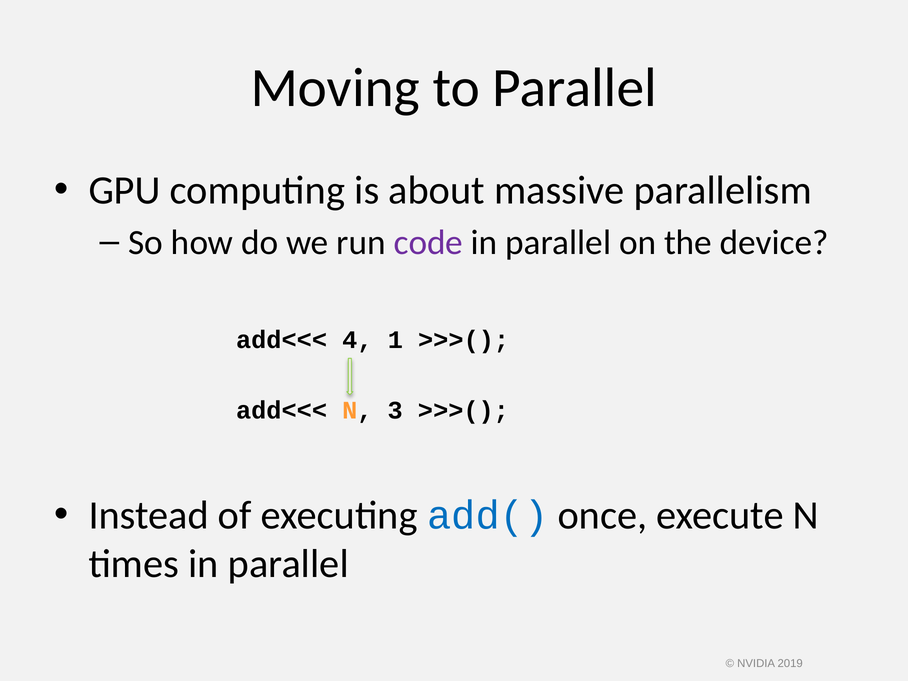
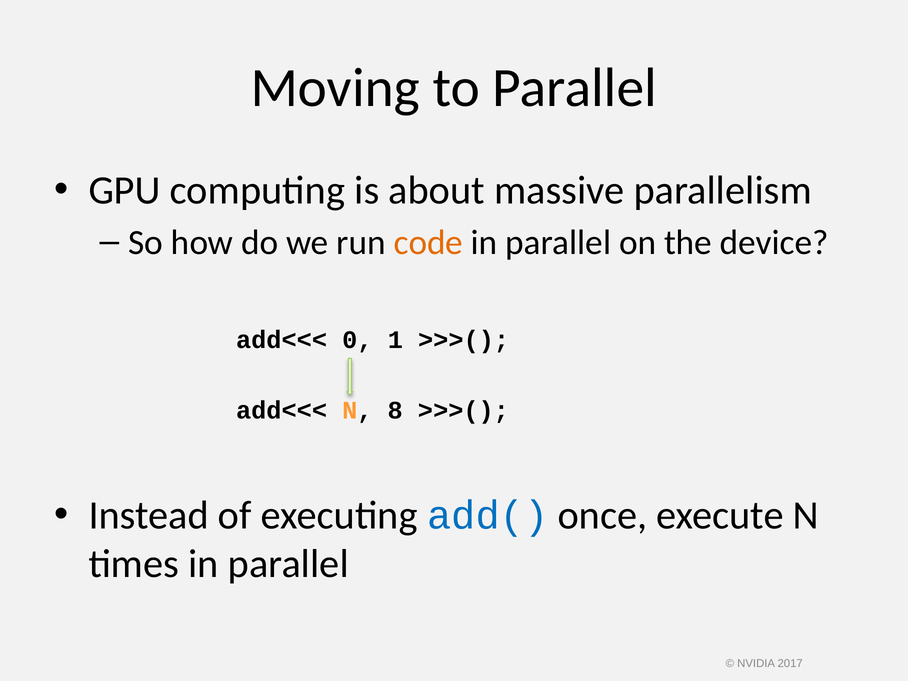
code colour: purple -> orange (428, 243)
4: 4 -> 0 (357, 340)
3: 3 -> 8 (395, 411)
2019: 2019 -> 2017 (790, 664)
